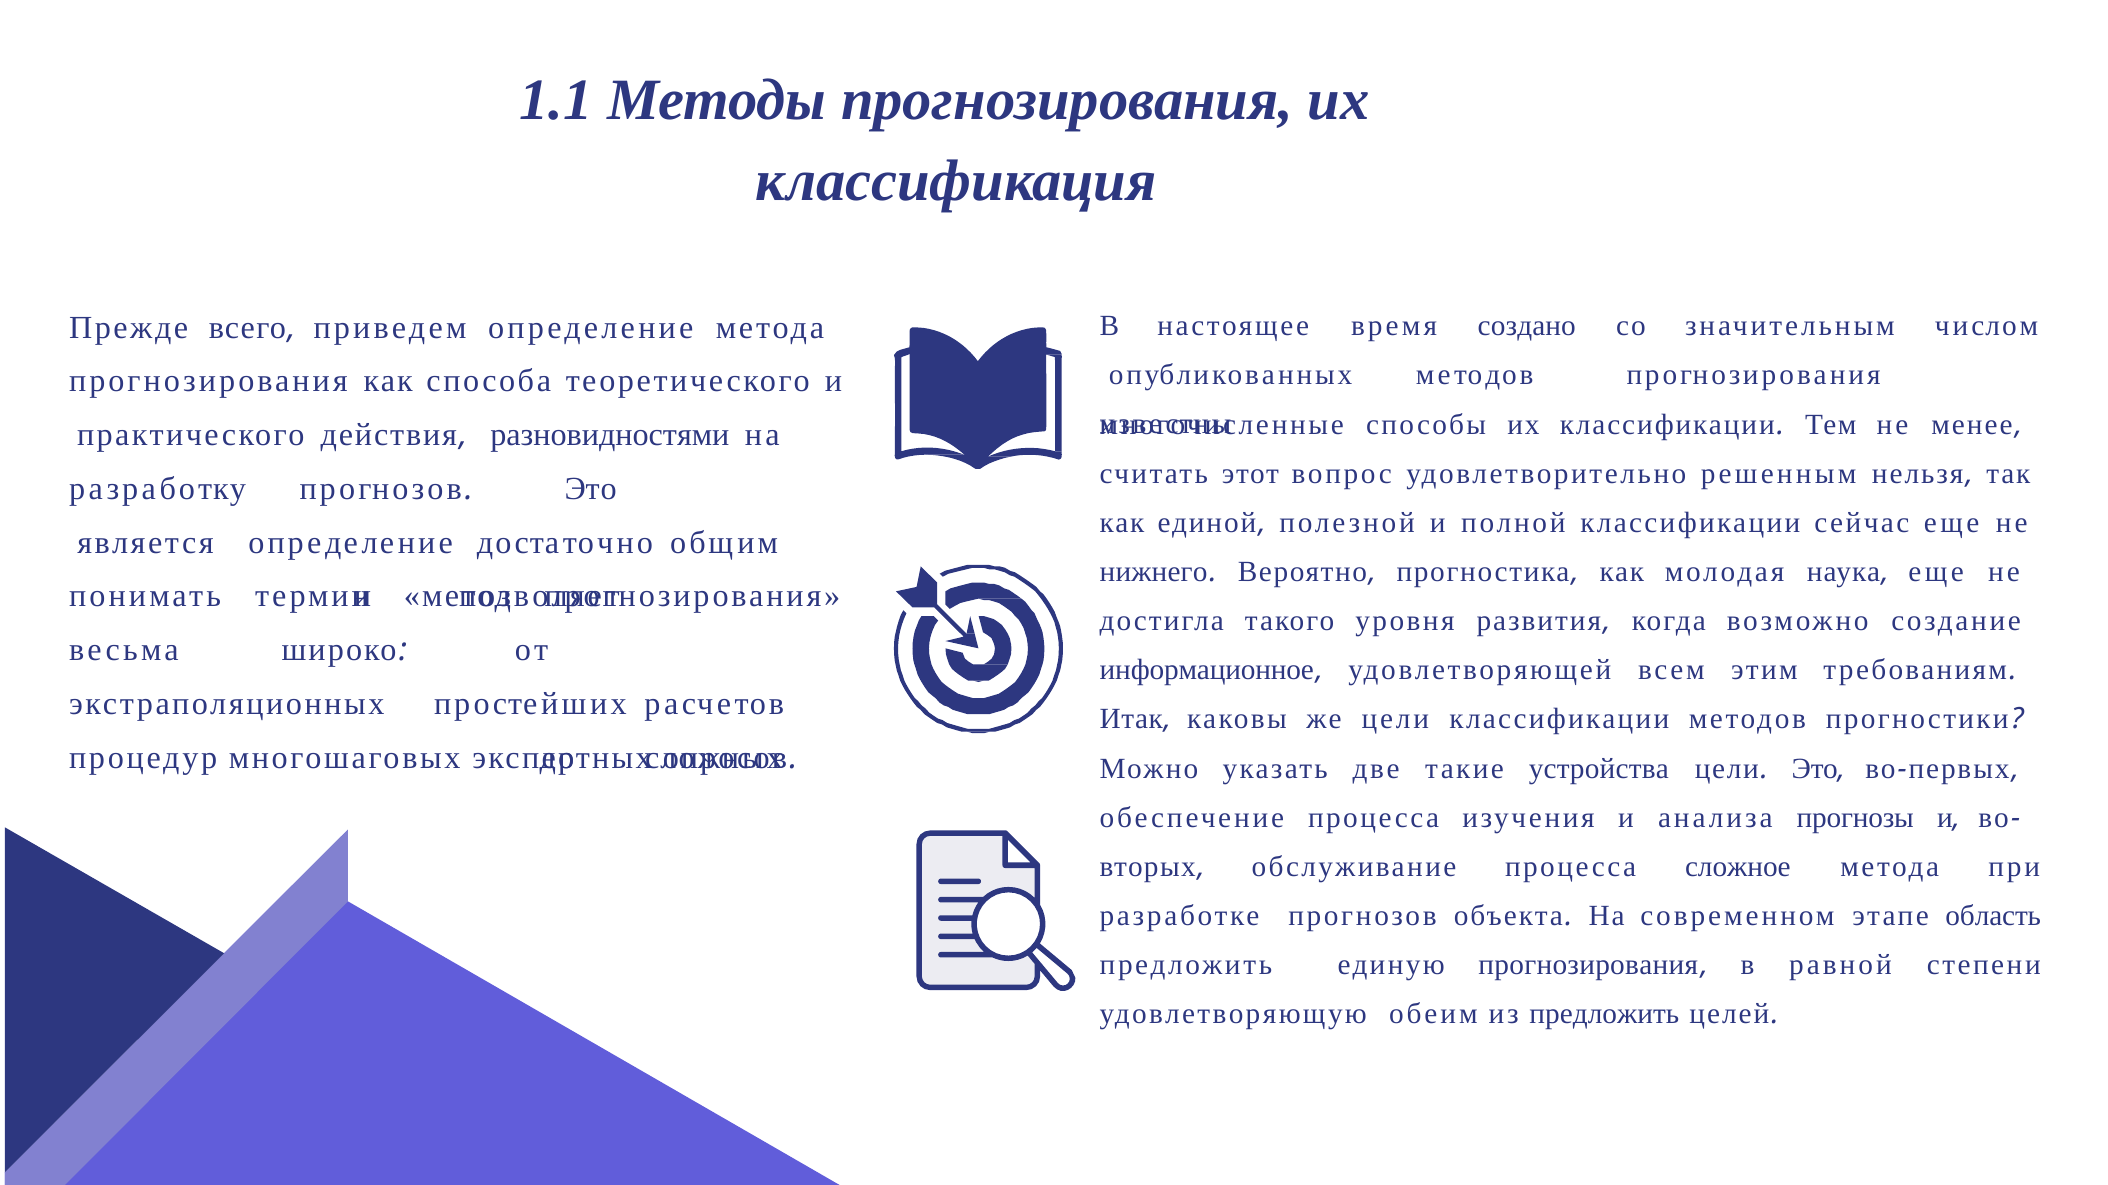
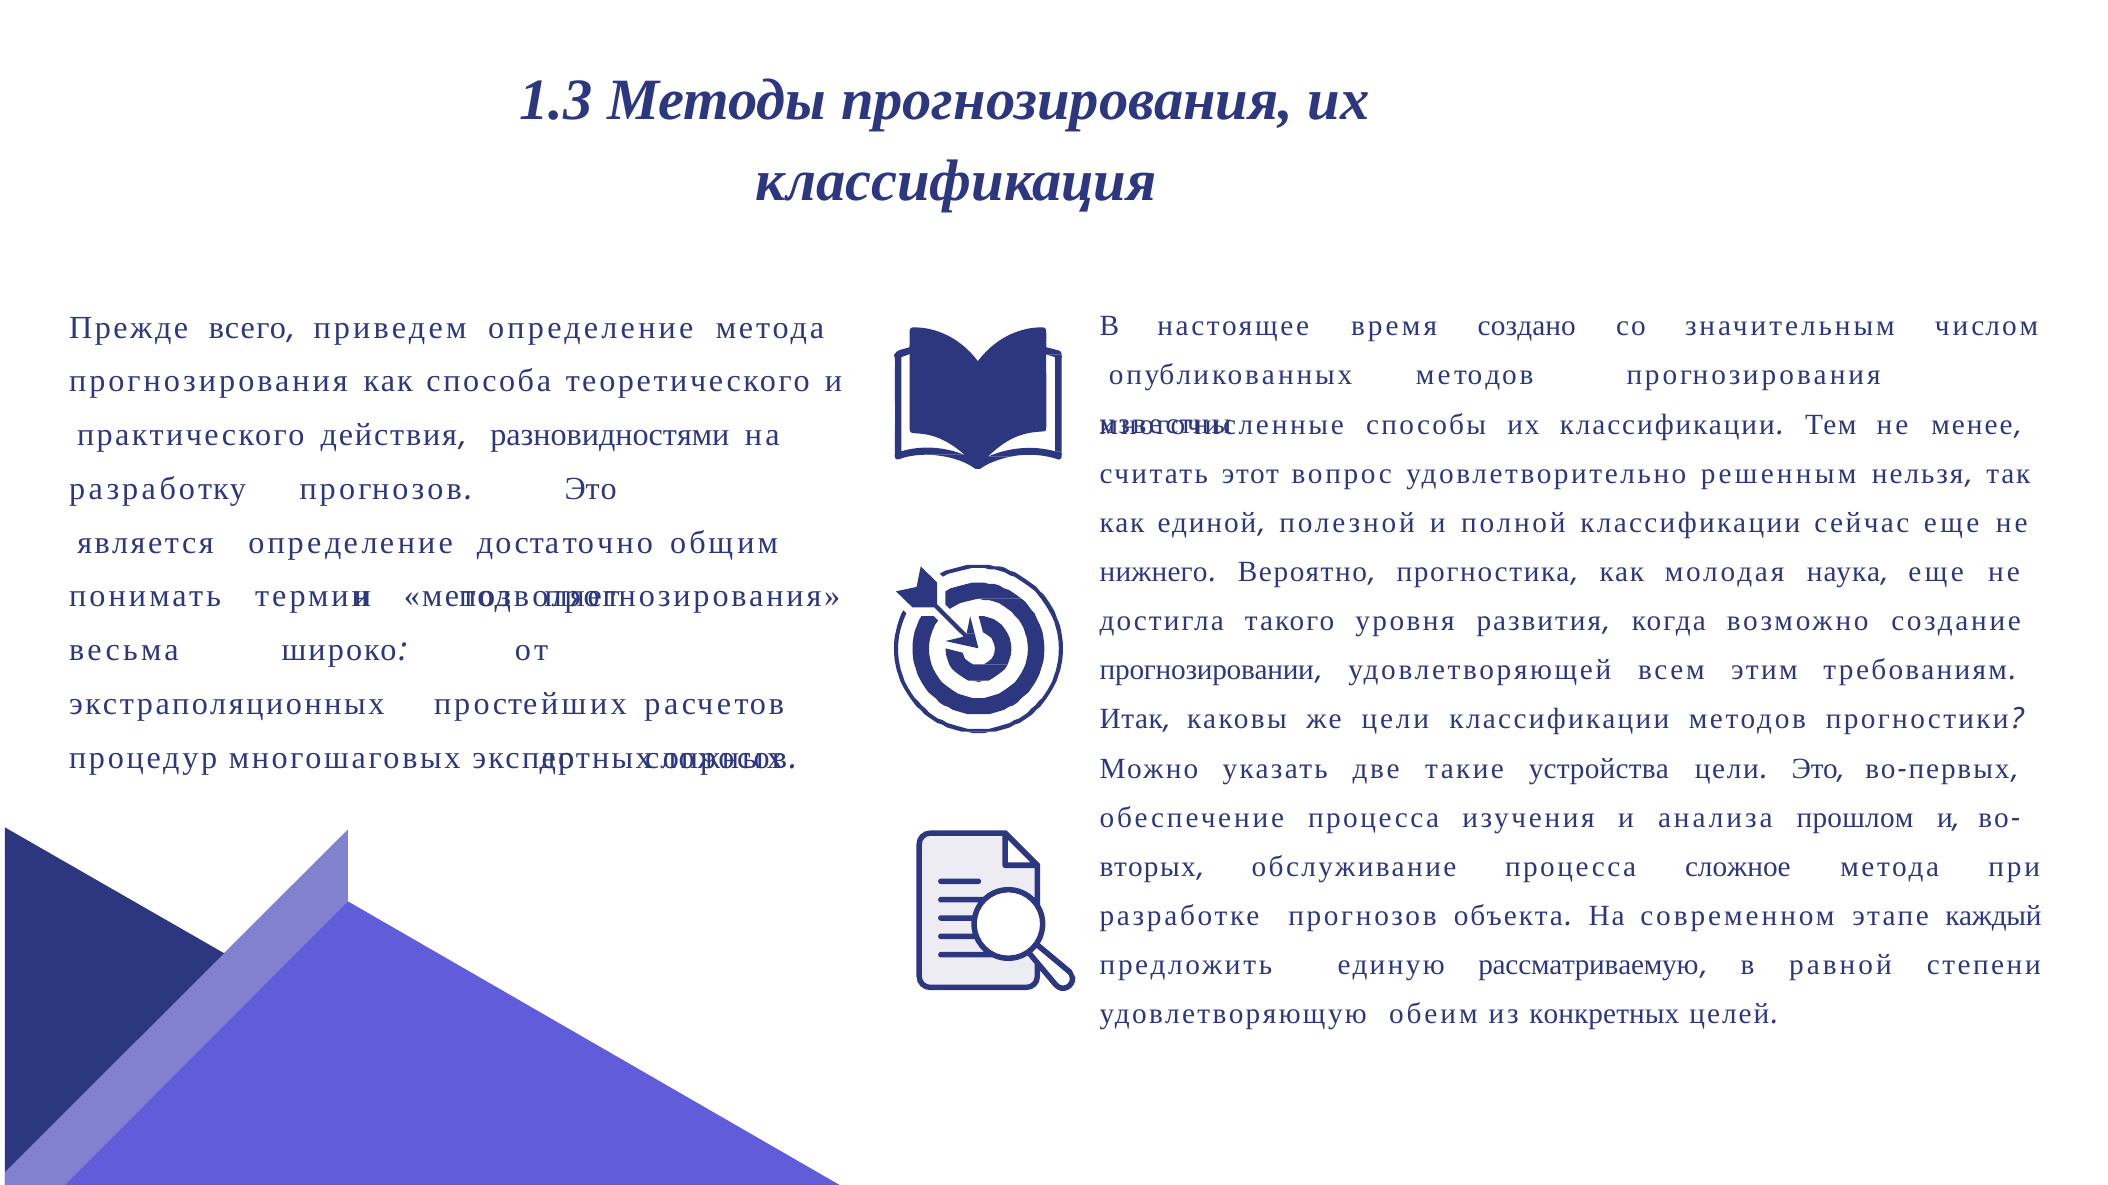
1.1: 1.1 -> 1.3 (556, 100)
информационное: информационное -> прогнозировании (1207, 671)
прогнозы: прогнозы -> прошлом (1855, 818)
область: область -> каждый (1993, 916)
единую прогнозирования: прогнозирования -> рассматриваемую (1588, 966)
из предложить: предложить -> конкретных (1604, 1015)
